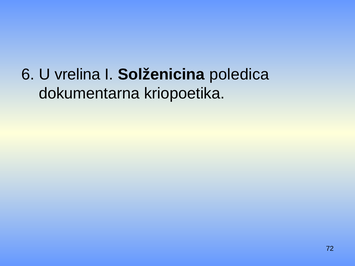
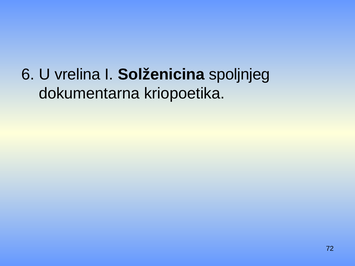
poledica: poledica -> spoljnjeg (239, 74)
